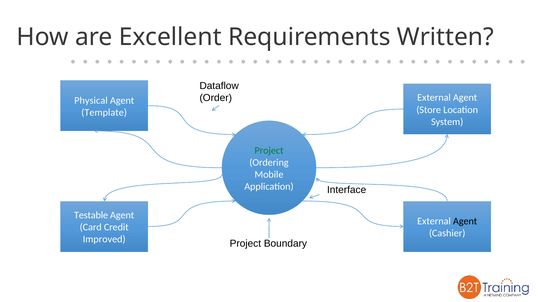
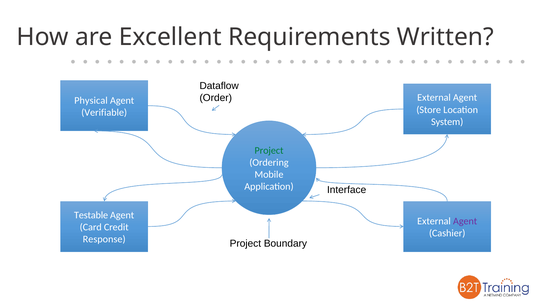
Template: Template -> Verifiable (104, 113)
Agent colour: black -> purple (465, 222)
Improved: Improved -> Response (104, 240)
